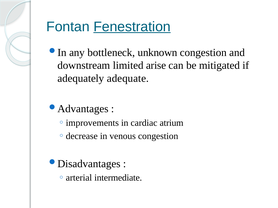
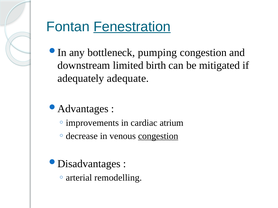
unknown: unknown -> pumping (157, 53)
arise: arise -> birth (156, 66)
congestion underline: none -> present (158, 136)
intermediate: intermediate -> remodelling (118, 178)
